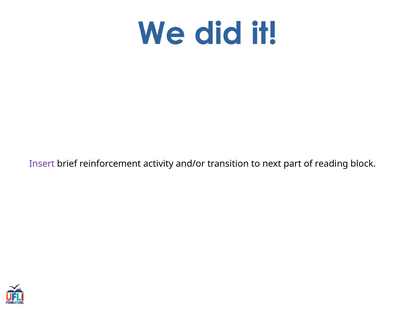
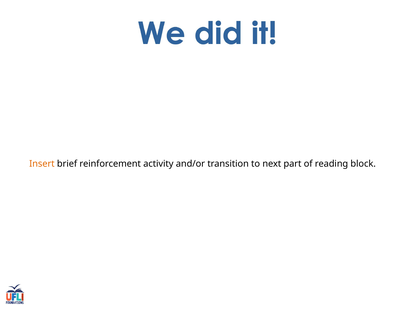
Insert colour: purple -> orange (42, 163)
